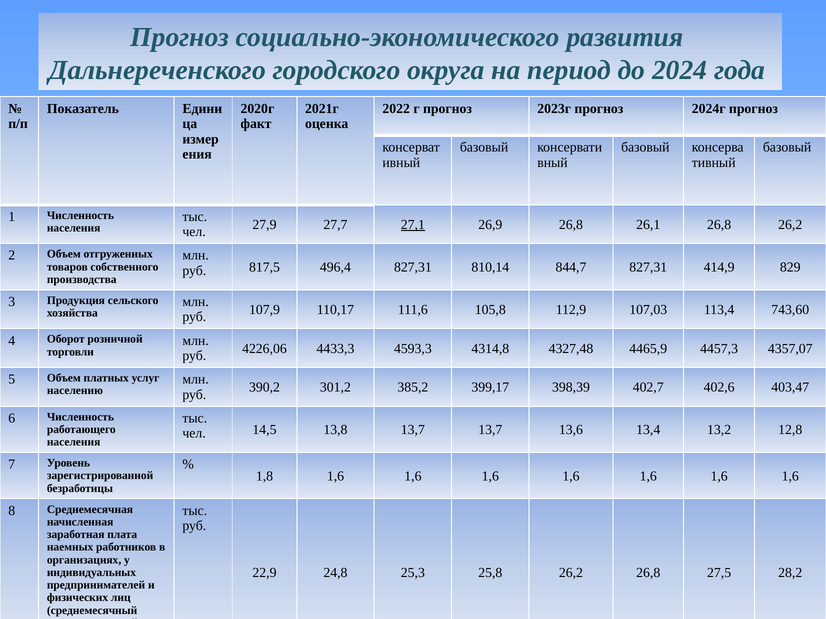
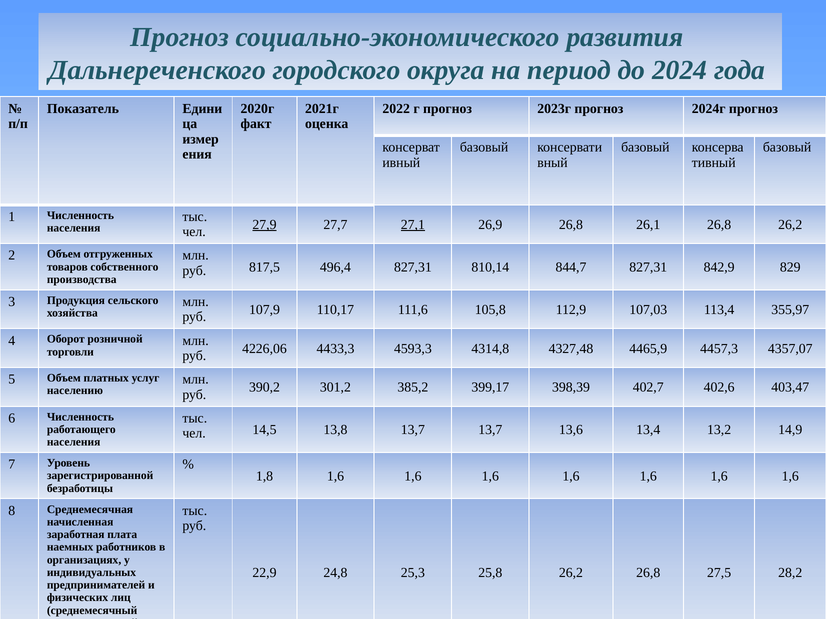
27,9 underline: none -> present (265, 225)
414,9: 414,9 -> 842,9 (719, 267)
743,60: 743,60 -> 355,97 (790, 310)
12,8: 12,8 -> 14,9 (790, 430)
